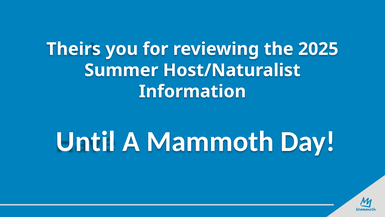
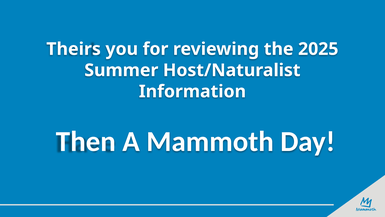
Until: Until -> Then (86, 141)
